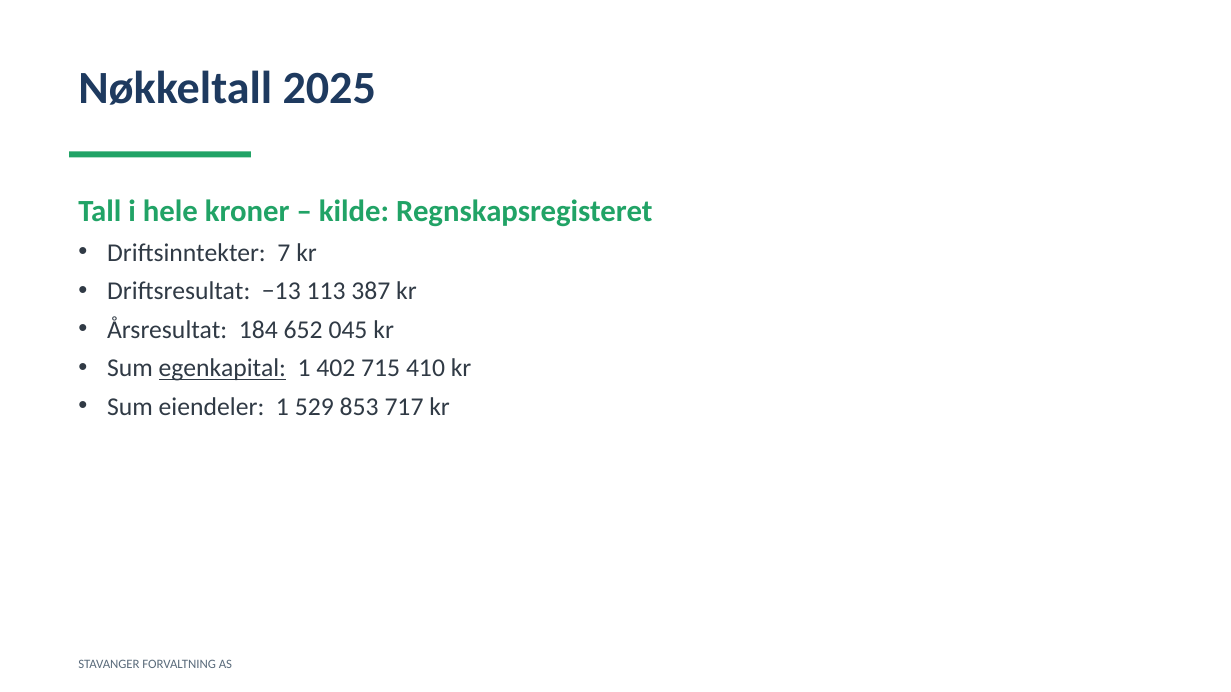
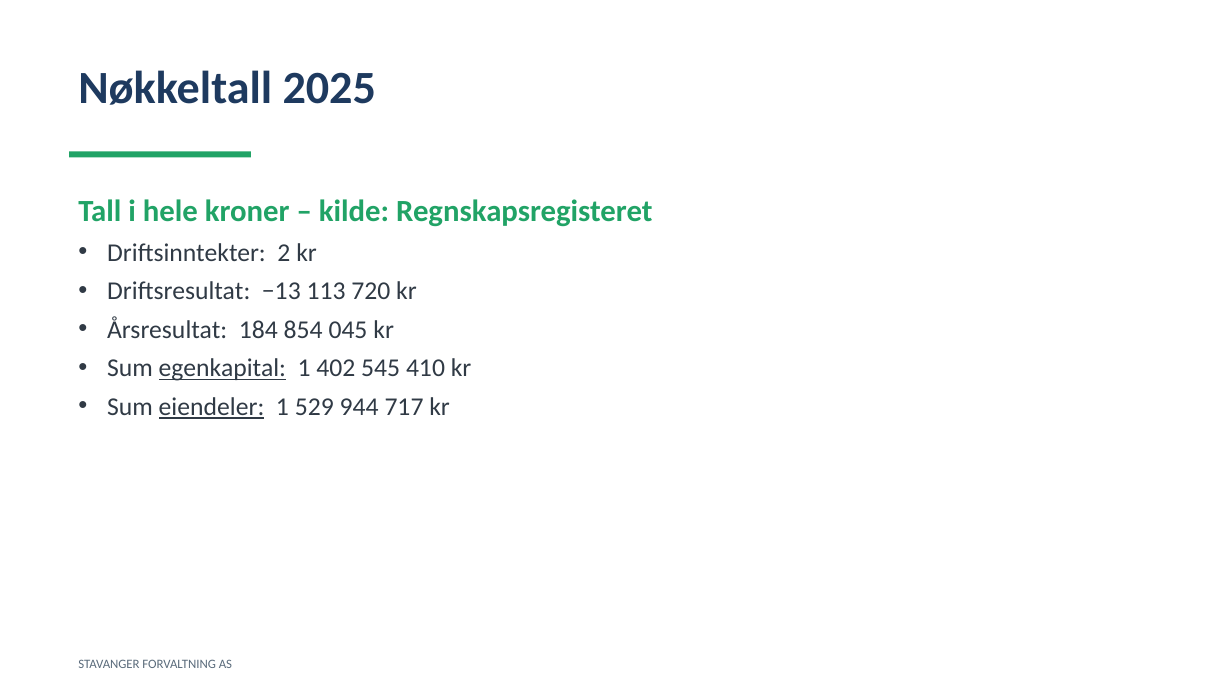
7: 7 -> 2 (284, 253)
387: 387 -> 720 (371, 292)
652: 652 -> 854 (303, 330)
715: 715 -> 545 (381, 369)
eiendeler underline: none -> present (212, 407)
853: 853 -> 944 (359, 407)
